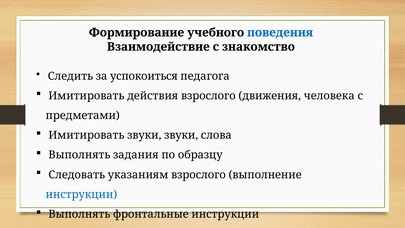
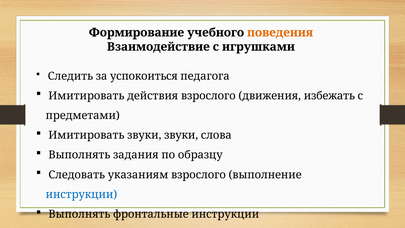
поведения colour: blue -> orange (280, 33)
знакомство: знакомство -> игрушками (258, 47)
человека: человека -> избежать (329, 96)
